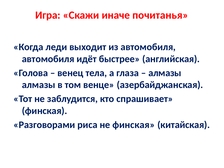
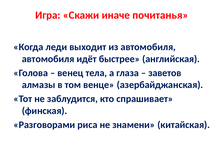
алмазы: алмазы -> заветов (165, 73)
не финская: финская -> знамени (134, 125)
